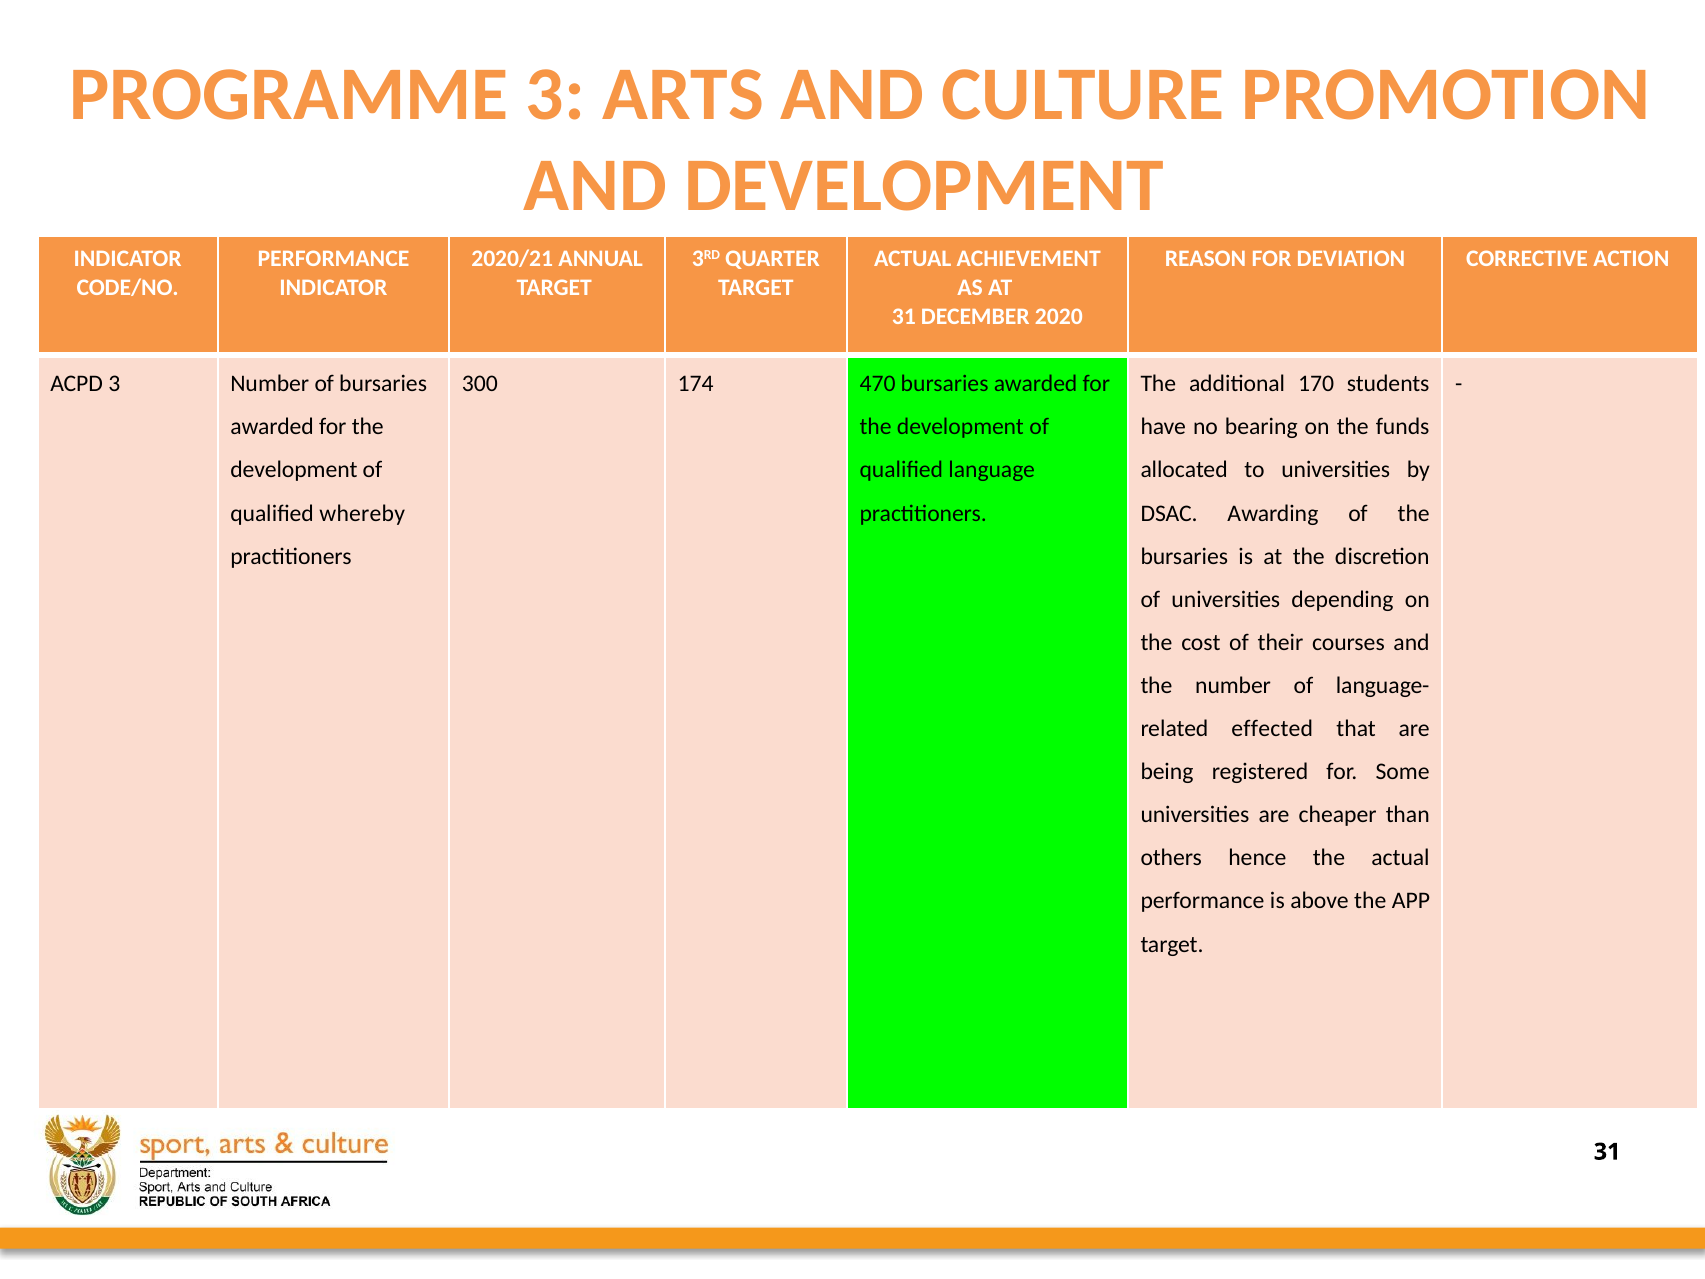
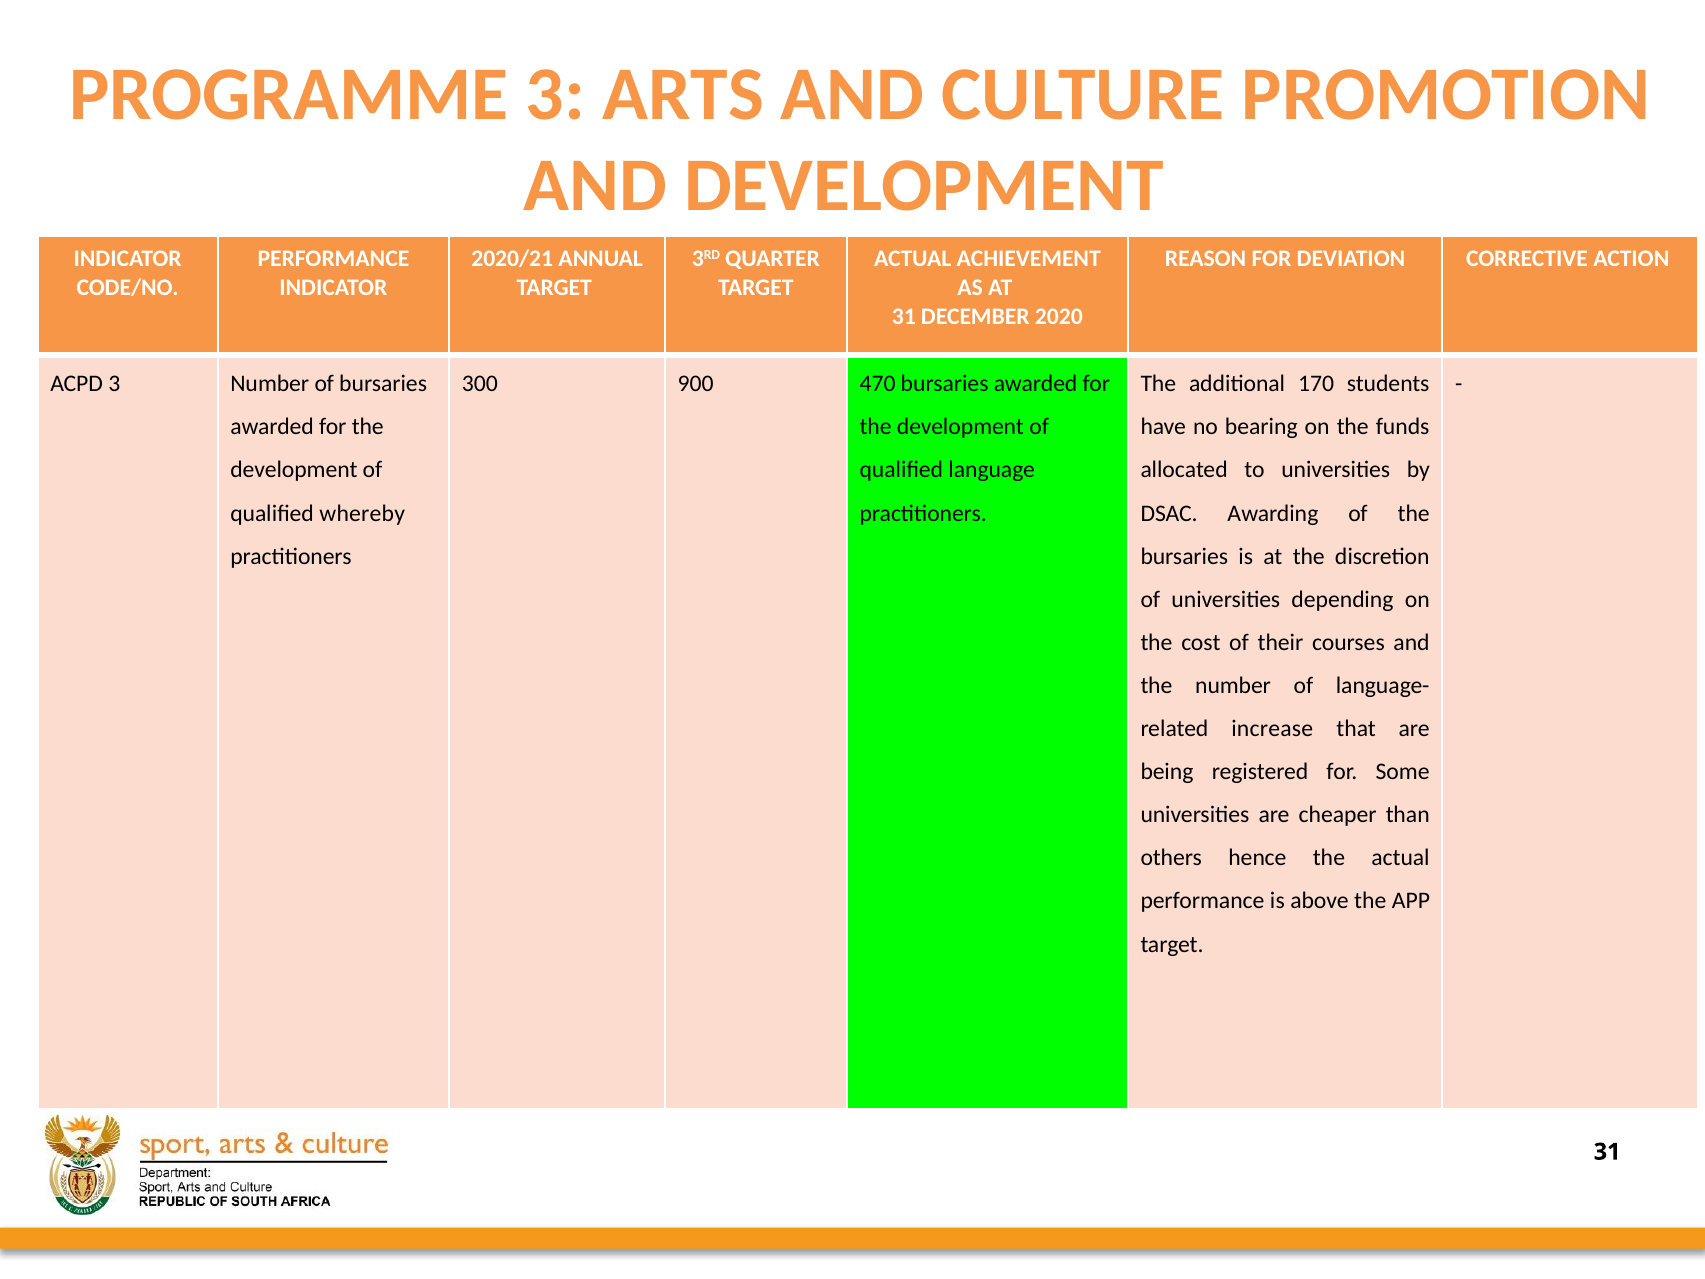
174: 174 -> 900 (696, 384)
effected: effected -> increase (1272, 729)
